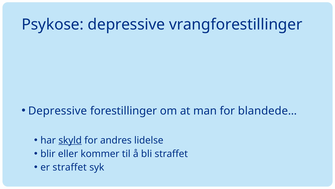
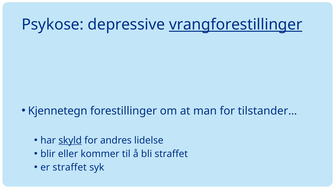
vrangforestillinger underline: none -> present (236, 25)
Depressive: Depressive -> Kjennetegn (58, 111)
blandede…: blandede… -> tilstander… (267, 111)
